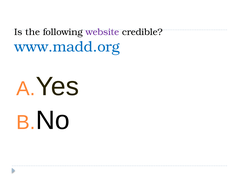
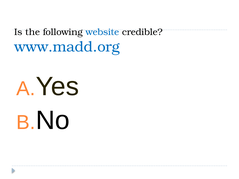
website colour: purple -> blue (102, 32)
